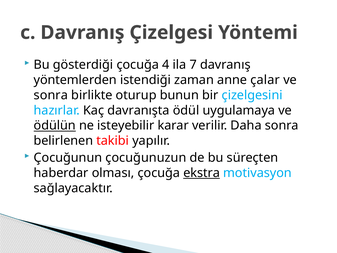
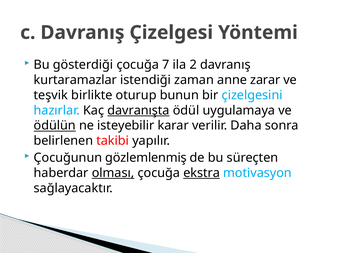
4: 4 -> 7 (166, 65)
7: 7 -> 2 (193, 65)
yöntemlerden: yöntemlerden -> kurtaramazlar (75, 80)
çalar: çalar -> zarar (265, 80)
sonra: sonra -> teşvik (51, 95)
davranışta underline: none -> present (138, 110)
çocuğunuzun: çocuğunuzun -> gözlemlenmiş (146, 158)
olması underline: none -> present (113, 173)
